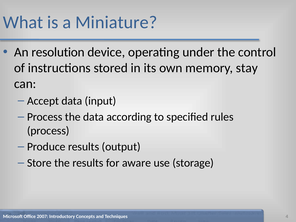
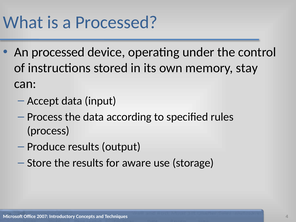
a Miniature: Miniature -> Processed (116, 22)
An resolution: resolution -> processed (58, 52)
